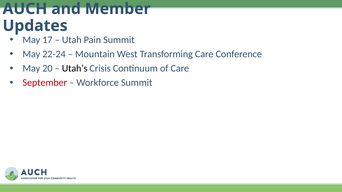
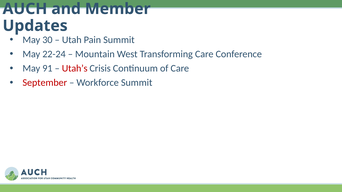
17: 17 -> 30 (47, 40)
20: 20 -> 91 (47, 68)
Utah’s colour: black -> red (75, 68)
